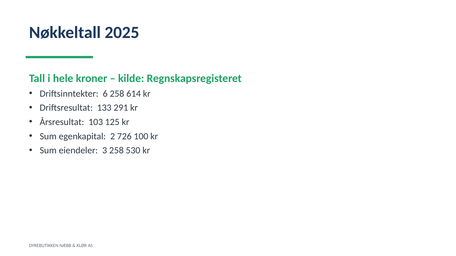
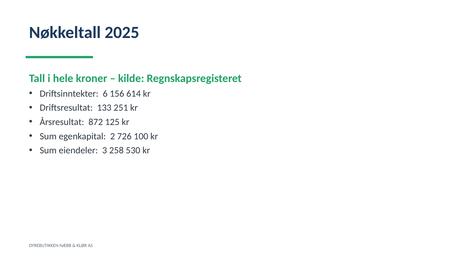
6 258: 258 -> 156 (117, 94)
291: 291 -> 251 (121, 108)
103: 103 -> 872 (96, 122)
